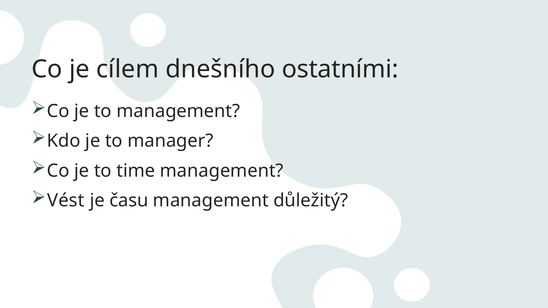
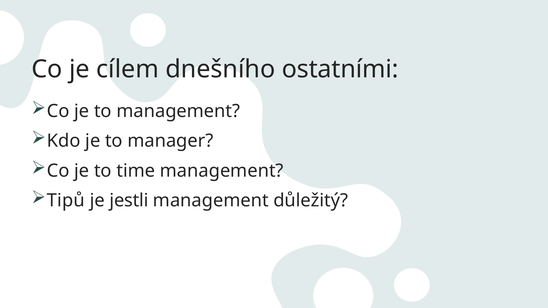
Vést: Vést -> Tipů (66, 201)
času: času -> jestli (129, 201)
